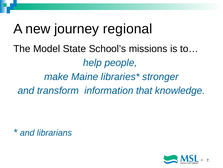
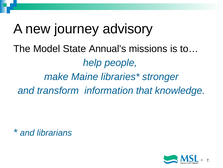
regional: regional -> advisory (128, 29)
School’s: School’s -> Annual’s (108, 49)
